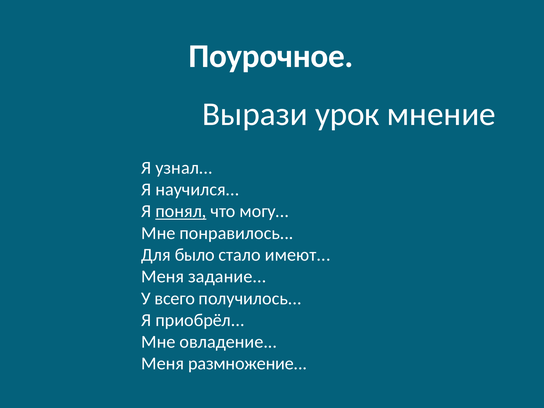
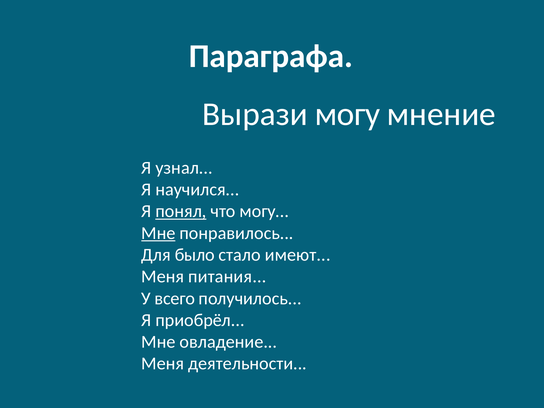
Поурочное: Поурочное -> Параграфа (271, 56)
Вырази урок: урок -> могу (347, 114)
Мне underline: none -> present (158, 233)
задание: задание -> питания (227, 277)
размножение: размножение -> деятельности (248, 364)
